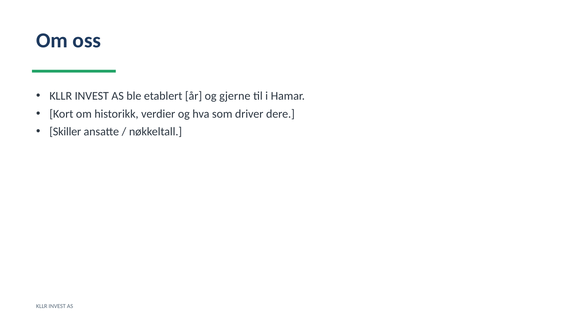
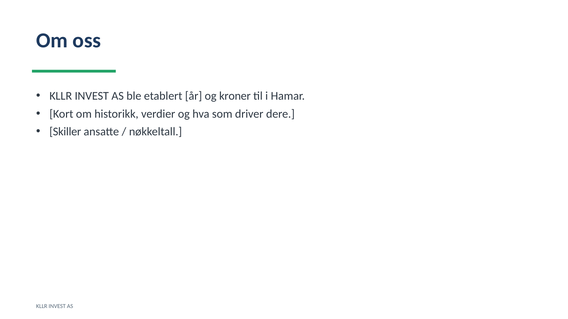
gjerne: gjerne -> kroner (235, 96)
